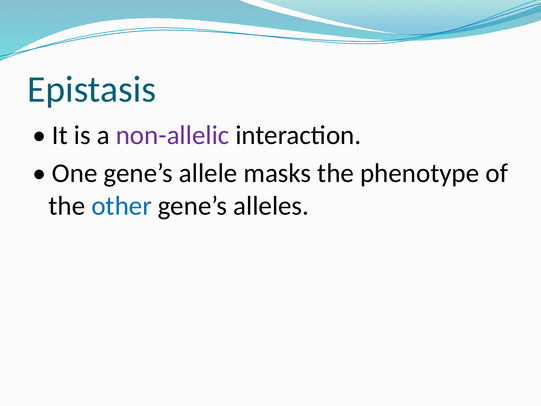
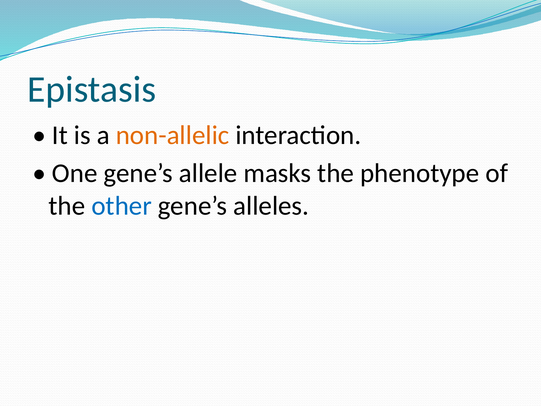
non-allelic colour: purple -> orange (173, 135)
